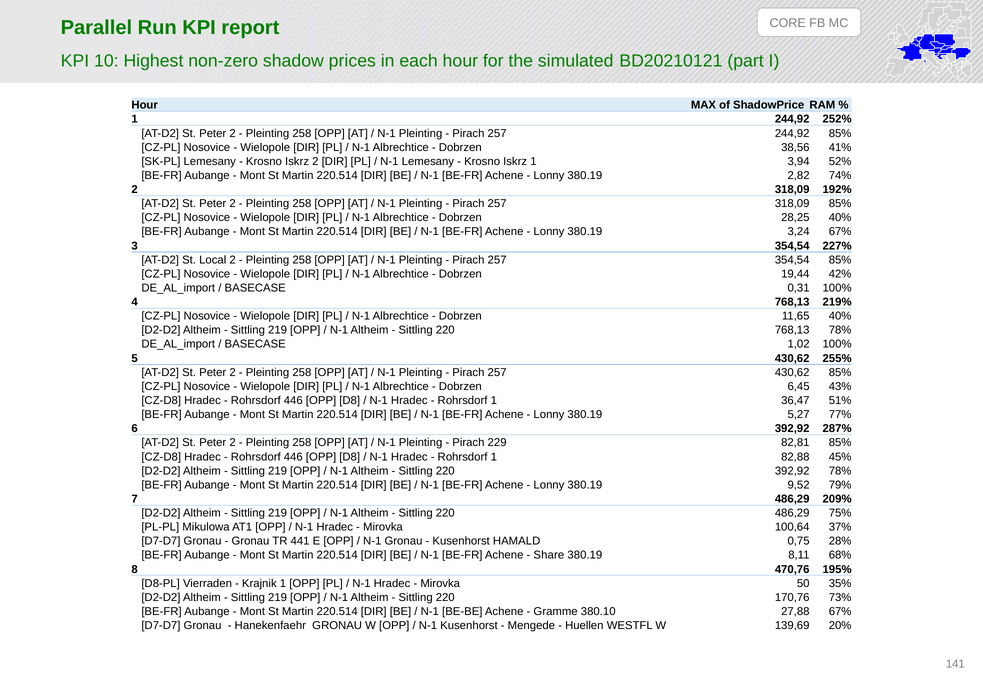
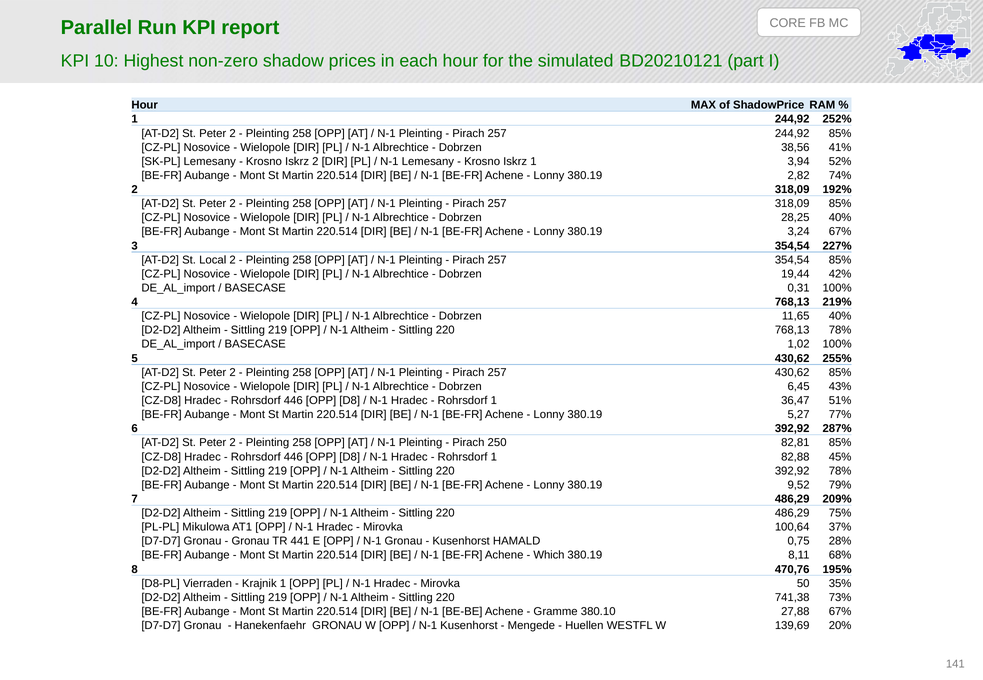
229: 229 -> 250 (497, 443)
Share: Share -> Which (549, 556)
170,76: 170,76 -> 741,38 (792, 598)
